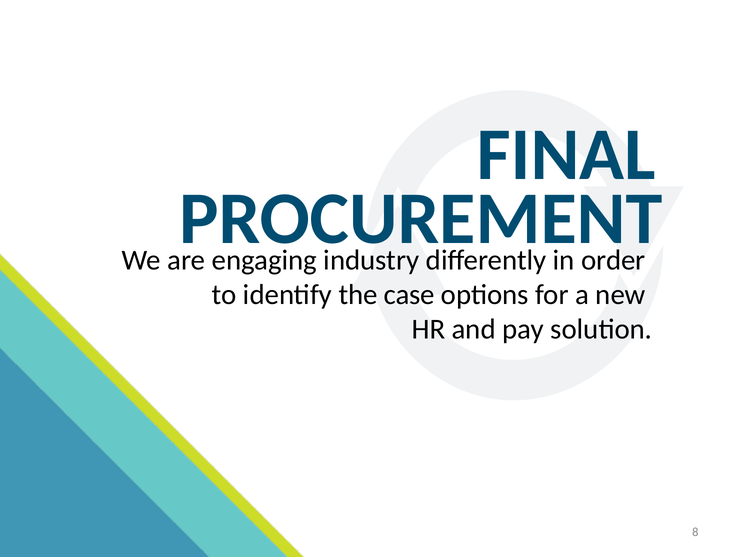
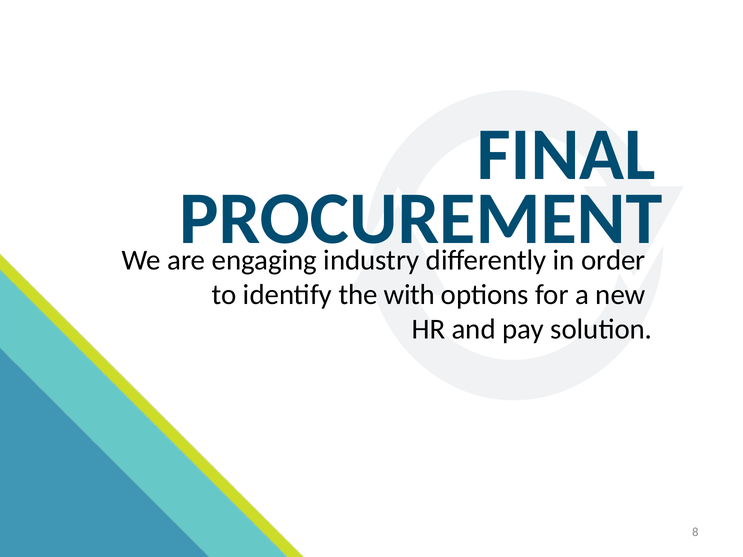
case: case -> with (409, 295)
